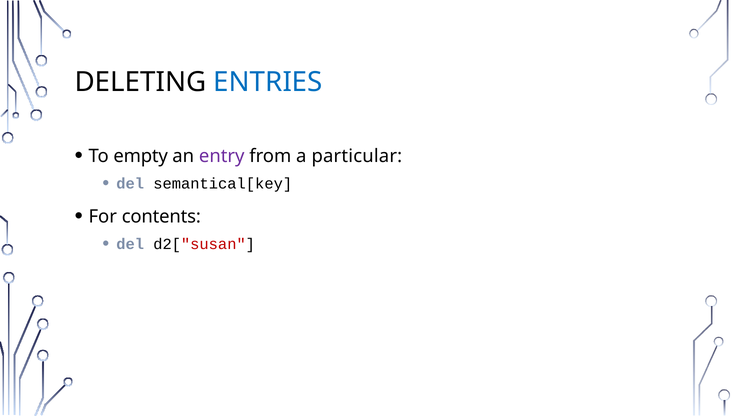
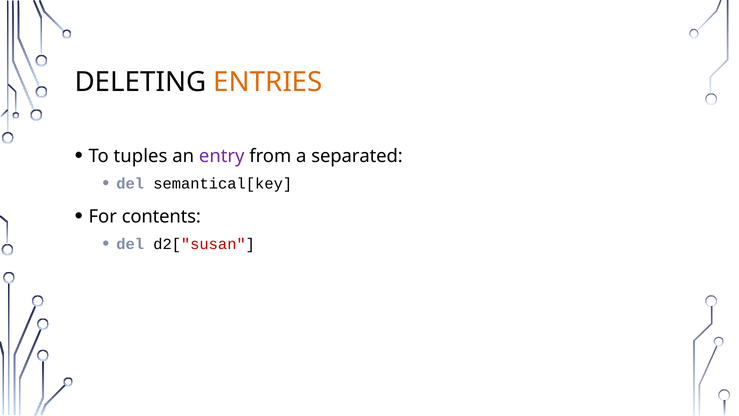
ENTRIES colour: blue -> orange (268, 82)
empty: empty -> tuples (141, 156)
particular: particular -> separated (357, 156)
